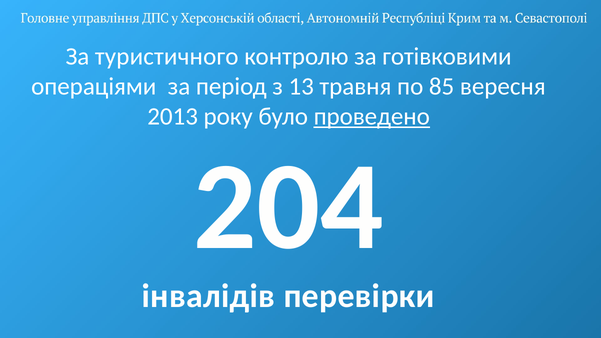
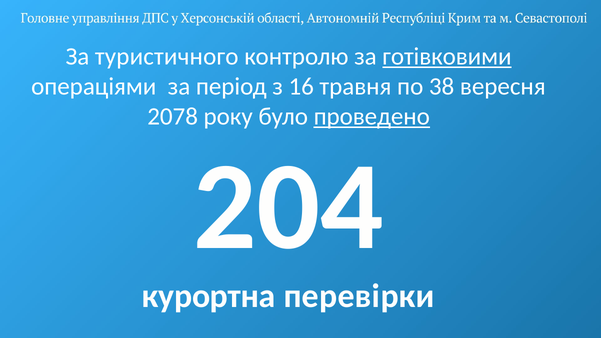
готівковими underline: none -> present (447, 57)
13: 13 -> 16 (301, 87)
85: 85 -> 38 (442, 87)
2013: 2013 -> 2078 (173, 117)
інвалідів: інвалідів -> курортна (209, 296)
